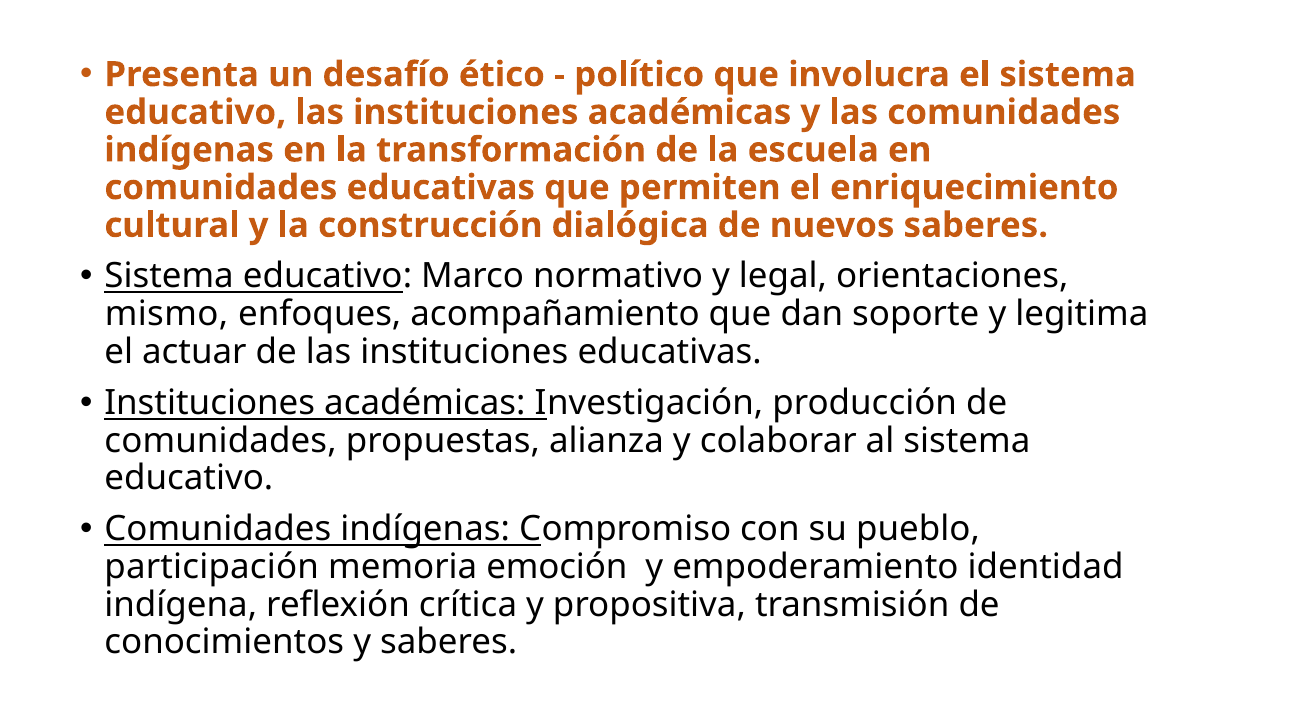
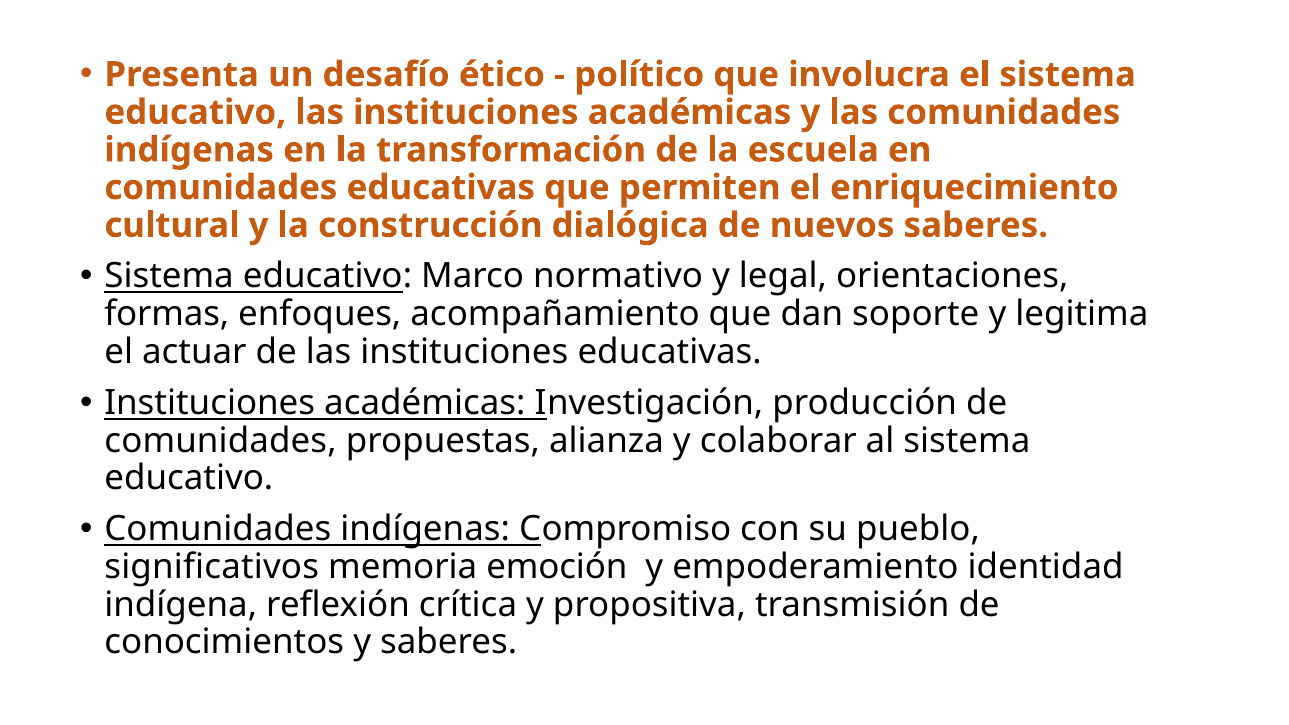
mismo: mismo -> formas (167, 314)
participación: participación -> significativos (212, 567)
